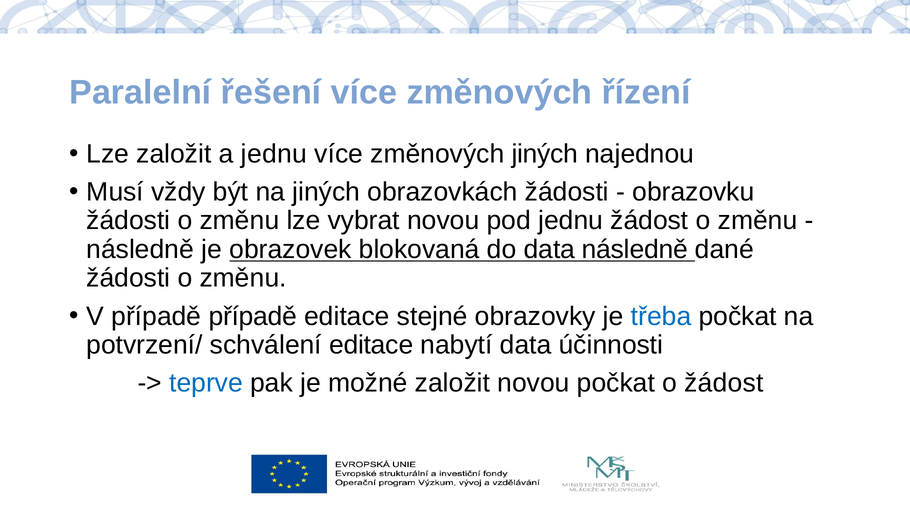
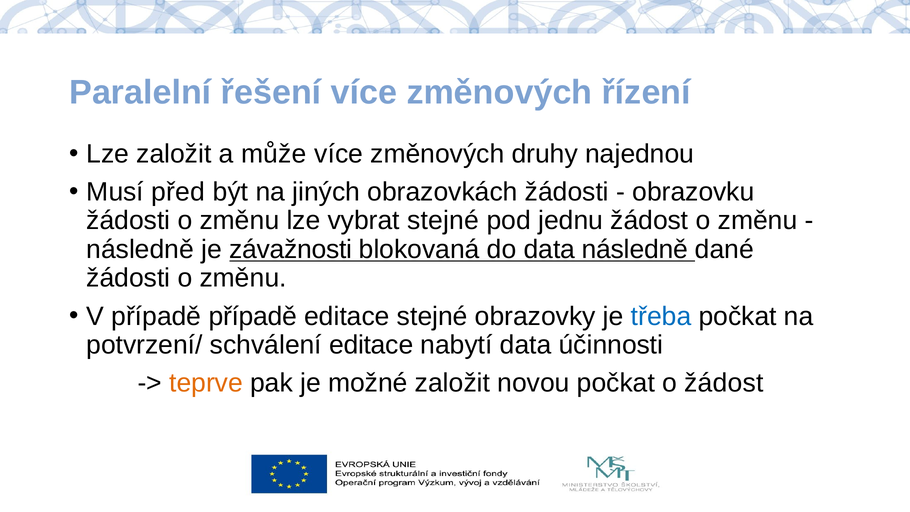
a jednu: jednu -> může (274, 154)
změnových jiných: jiných -> druhy (545, 154)
vždy: vždy -> před (178, 192)
vybrat novou: novou -> stejné (443, 221)
obrazovek: obrazovek -> závažnosti (291, 249)
teprve colour: blue -> orange (206, 383)
